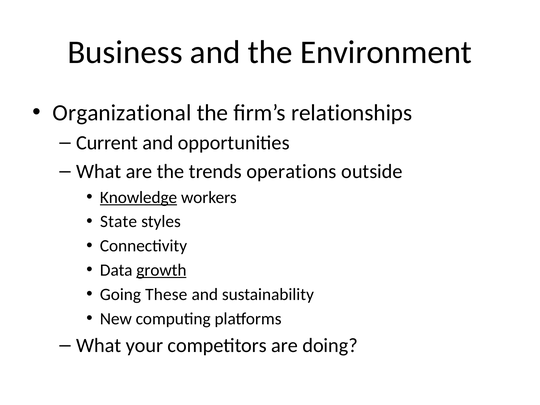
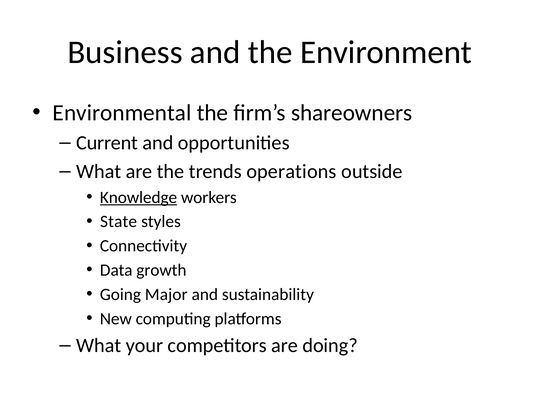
Organizational: Organizational -> Environmental (122, 113)
relationships: relationships -> shareowners (352, 113)
growth underline: present -> none (161, 270)
These: These -> Major (166, 294)
